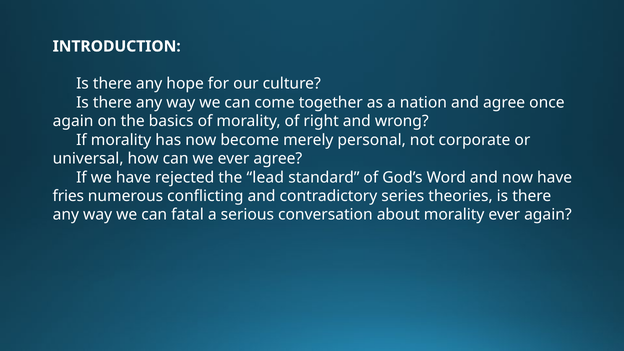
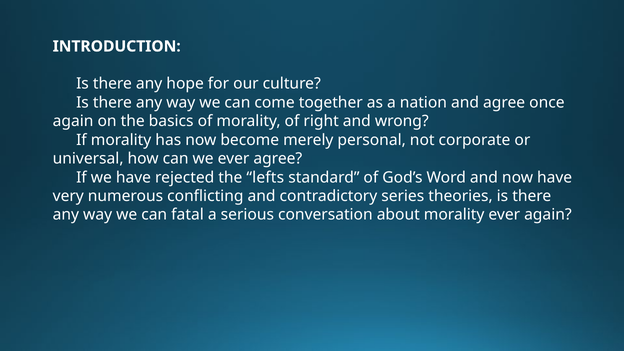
lead: lead -> lefts (265, 177)
fries: fries -> very (68, 196)
